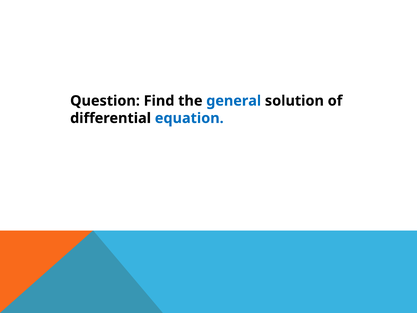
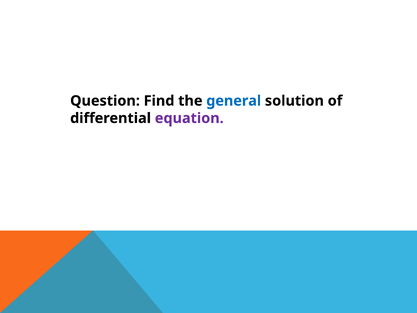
equation colour: blue -> purple (189, 118)
